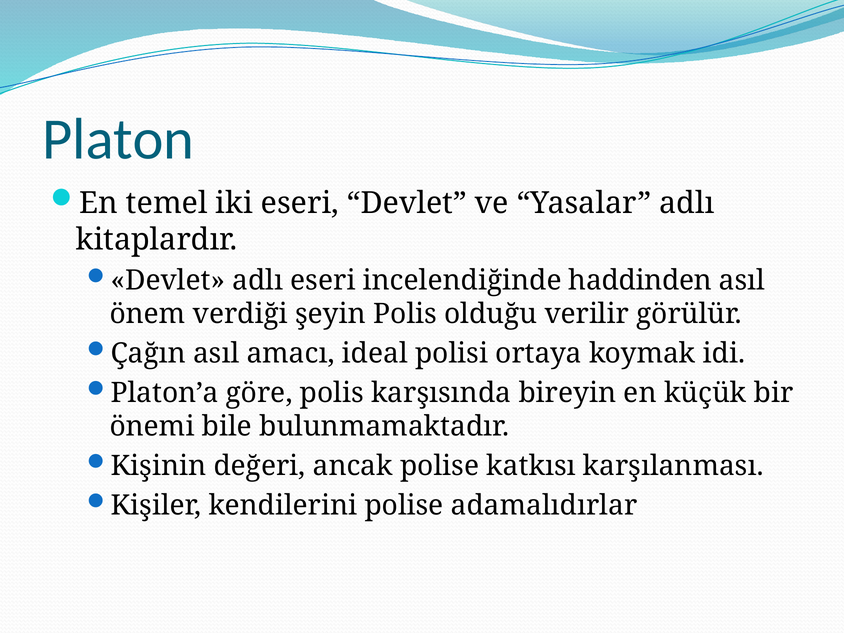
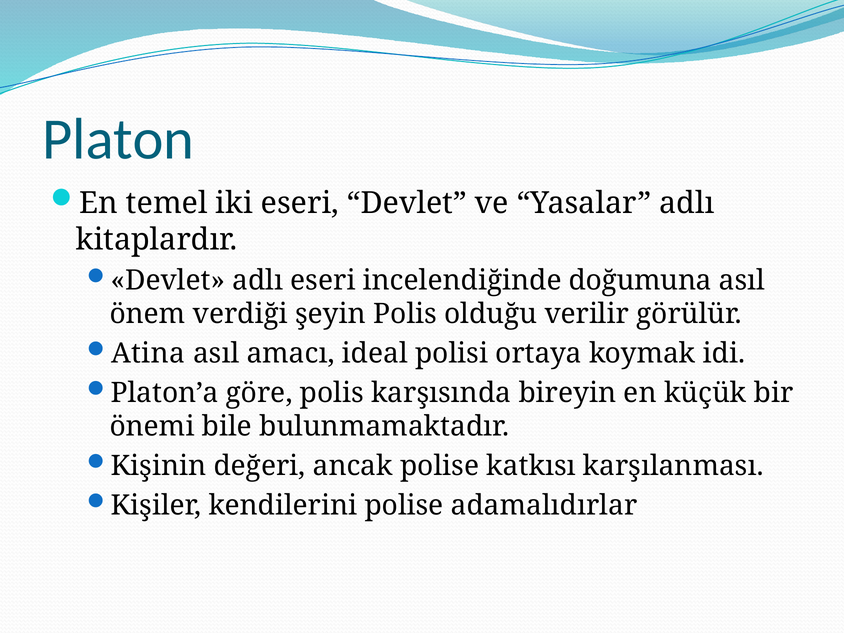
haddinden: haddinden -> doğumuna (640, 280)
Çağın: Çağın -> Atina (148, 354)
